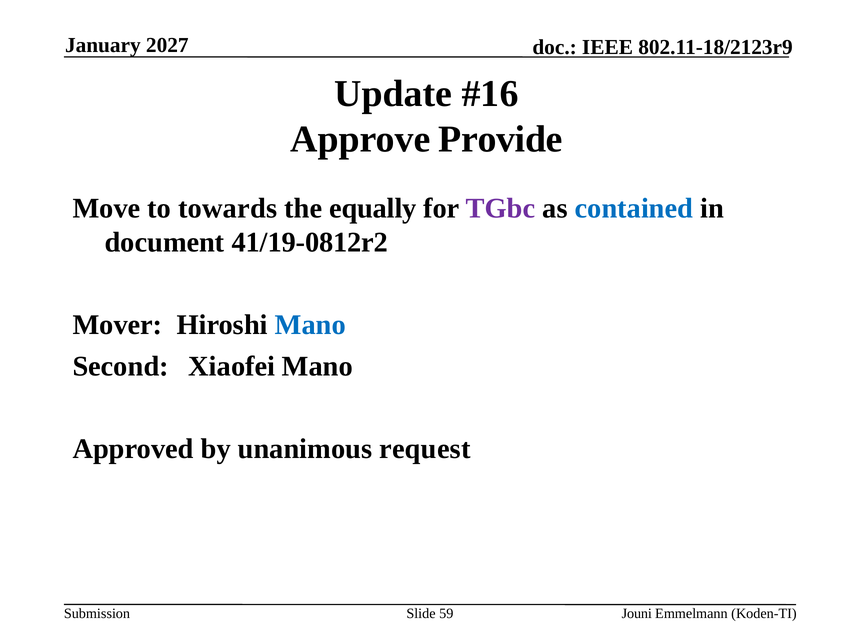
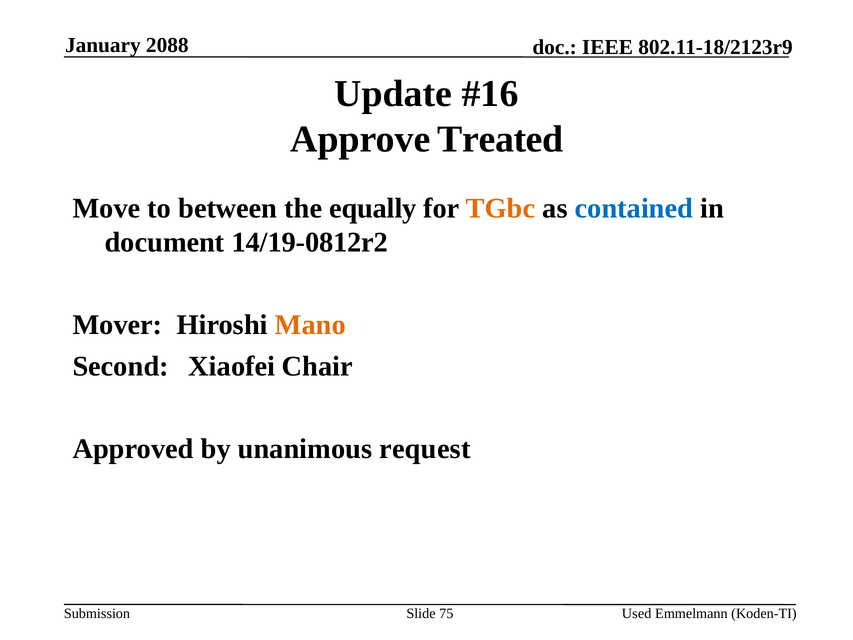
2027: 2027 -> 2088 (167, 45)
Provide: Provide -> Treated (500, 139)
towards: towards -> between (228, 208)
TGbc colour: purple -> orange (500, 208)
41/19-0812r2: 41/19-0812r2 -> 14/19-0812r2 (310, 242)
Mano colour: blue -> orange (310, 325)
Xiaofei Mano: Mano -> Chair (317, 366)
59: 59 -> 75 (446, 614)
Jouni: Jouni -> Used (637, 614)
